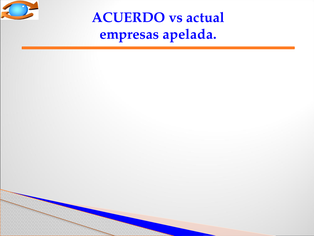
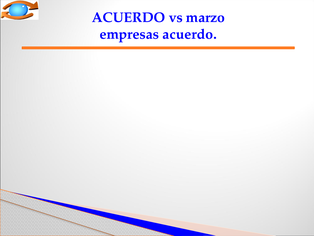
actual: actual -> marzo (205, 17)
empresas apelada: apelada -> acuerdo (190, 34)
